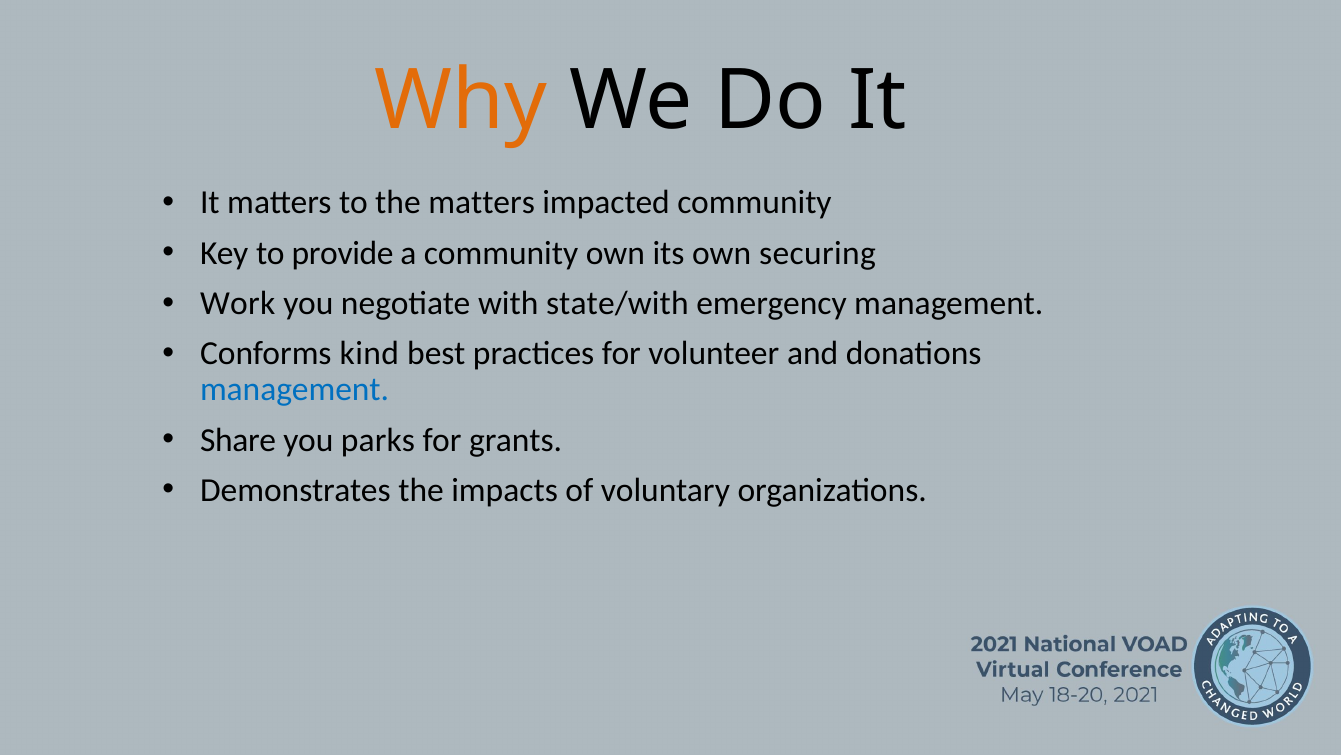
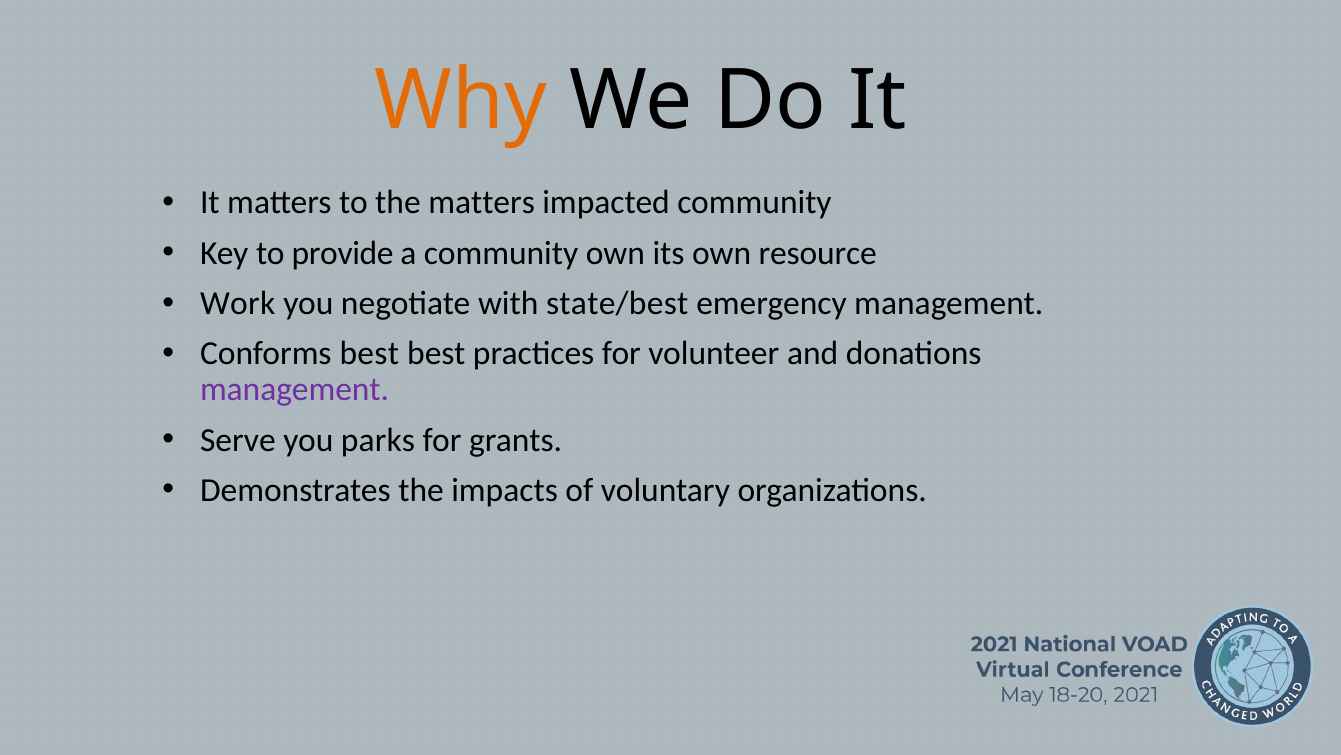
securing: securing -> resource (818, 253)
state/with: state/with -> state/best (617, 303)
Conforms kind: kind -> best (369, 353)
management colour: blue -> purple (295, 389)
Share: Share -> Serve (238, 440)
